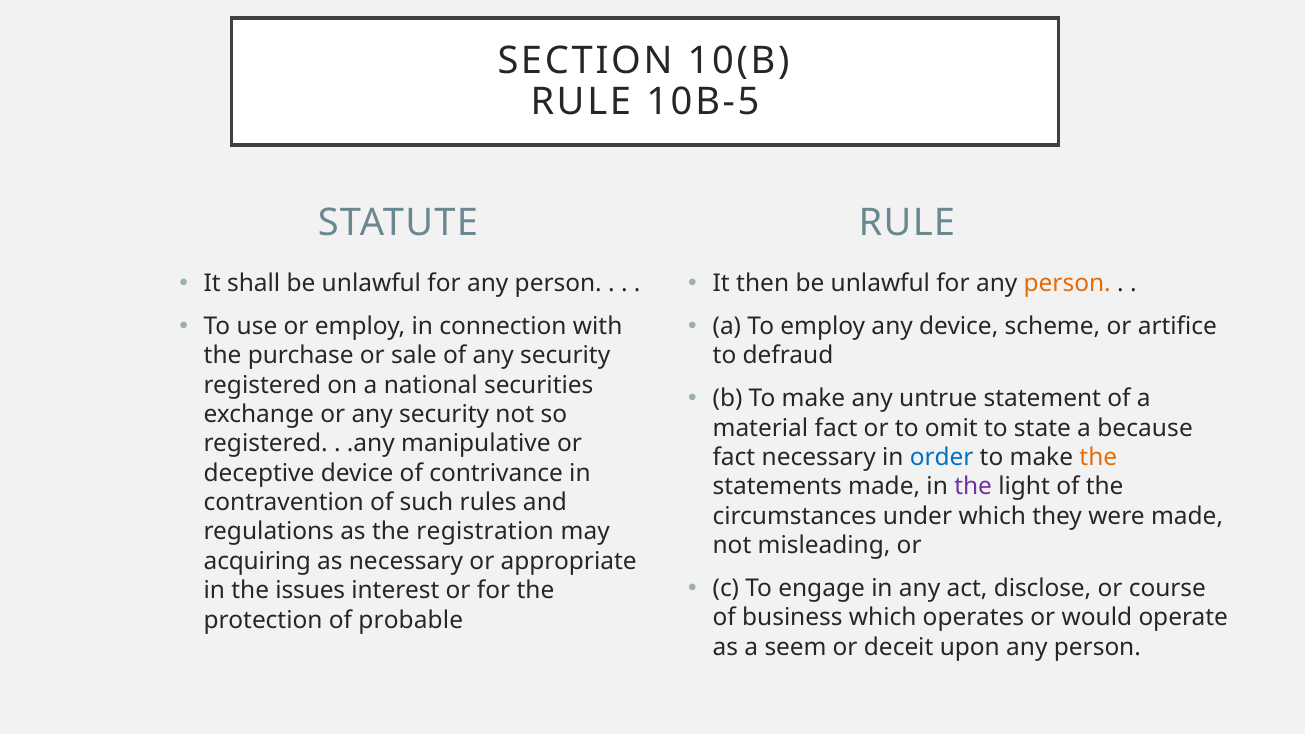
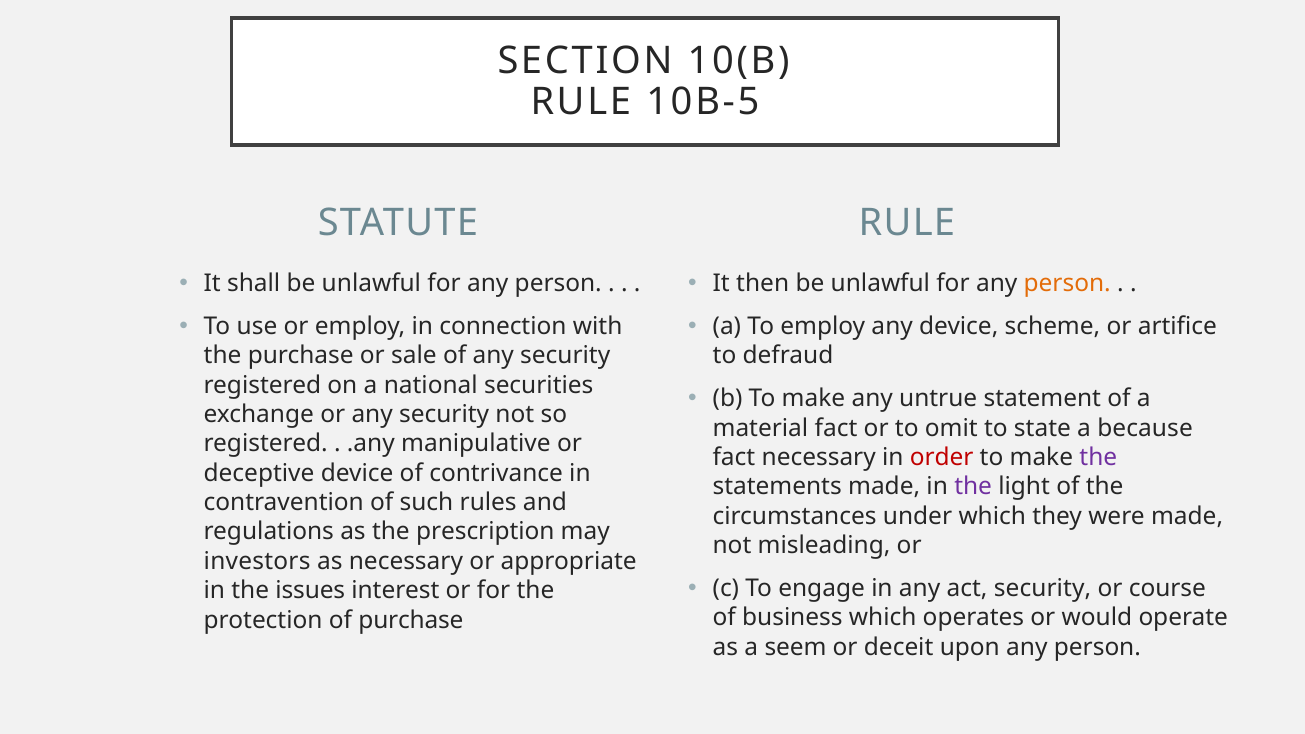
order colour: blue -> red (942, 457)
the colour: orange -> purple (1098, 457)
registration: registration -> prescription (485, 532)
acquiring: acquiring -> investors (257, 561)
act disclose: disclose -> security (1042, 588)
of probable: probable -> purchase (411, 620)
